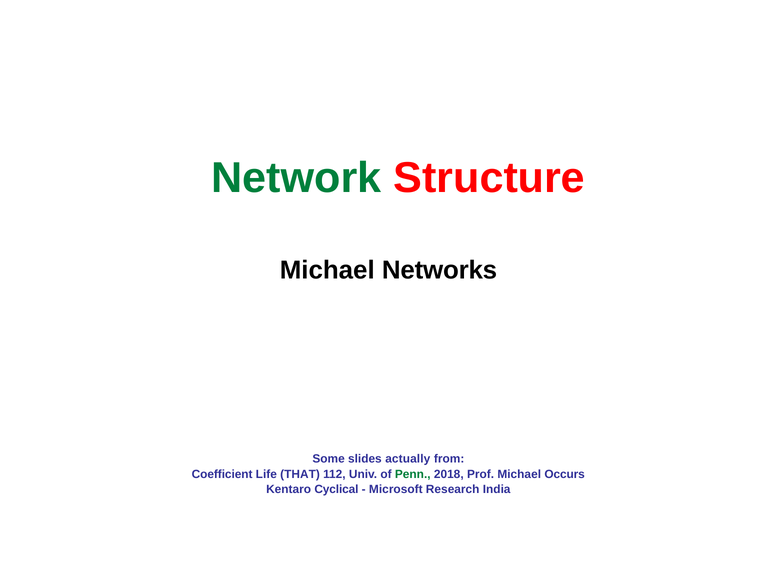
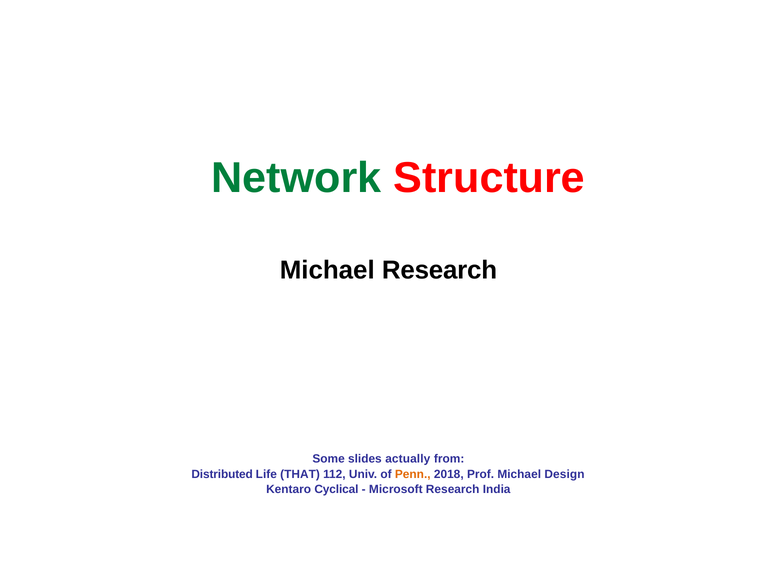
Michael Networks: Networks -> Research (440, 270)
Coefficient: Coefficient -> Distributed (222, 474)
Penn colour: green -> orange (413, 474)
Occurs: Occurs -> Design (564, 474)
